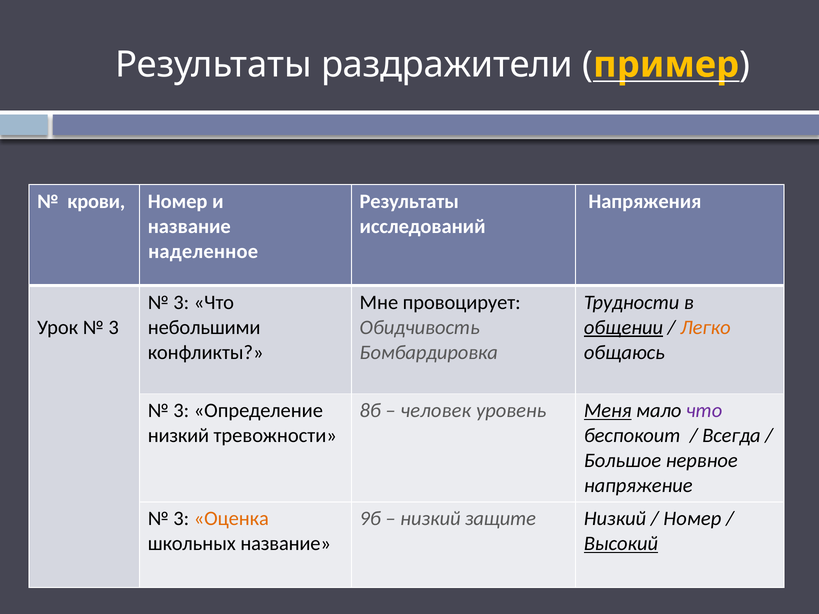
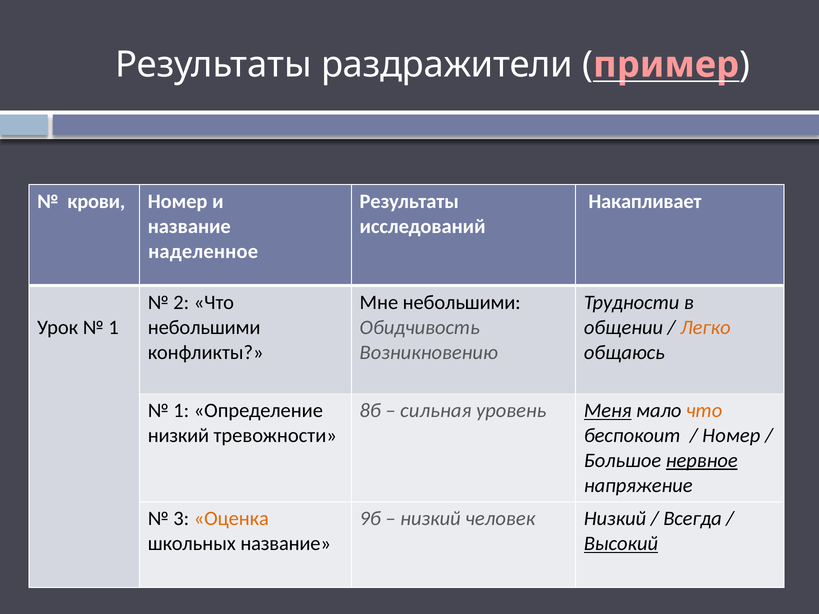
пример colour: yellow -> pink (666, 65)
Напряжения: Напряжения -> Накапливает (645, 201)
3: 3 -> 2 (181, 303)
Мне провоцирует: провоцирует -> небольшими (462, 303)
3: 3 -> 1 (114, 328)
общении underline: present -> none (623, 328)
Бомбардировка: Бомбардировка -> Возникновению (429, 353)
3: 3 -> 1 (181, 411)
человек: человек -> сильная (436, 411)
что colour: purple -> orange (704, 411)
Всегда: Всегда -> Номер (731, 436)
нервное underline: none -> present (702, 461)
защите: защите -> человек (500, 519)
Номер: Номер -> Всегда (693, 519)
